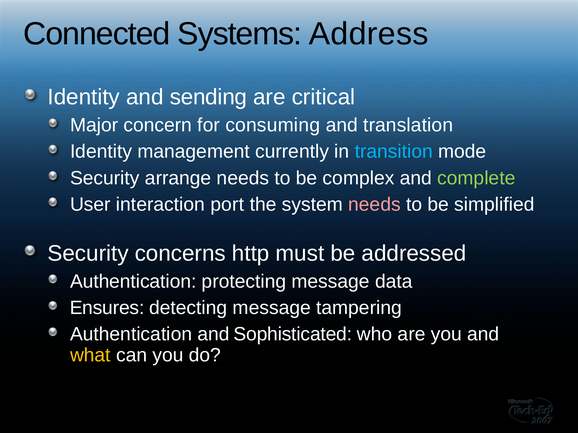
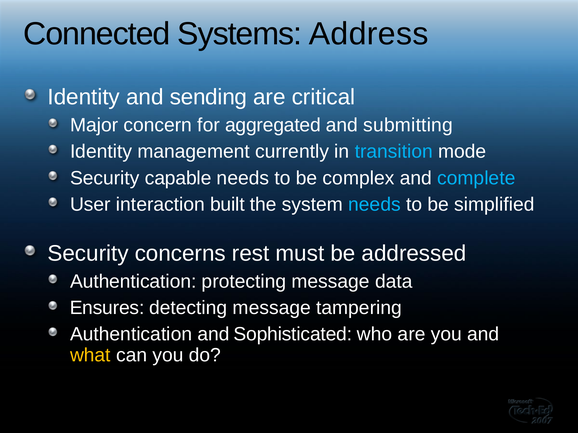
consuming: consuming -> aggregated (273, 125)
translation: translation -> submitting (408, 125)
arrange: arrange -> capable (178, 178)
complete colour: light green -> light blue (476, 178)
port: port -> built (227, 205)
needs colour: pink -> light blue (374, 205)
http: http -> rest (251, 254)
